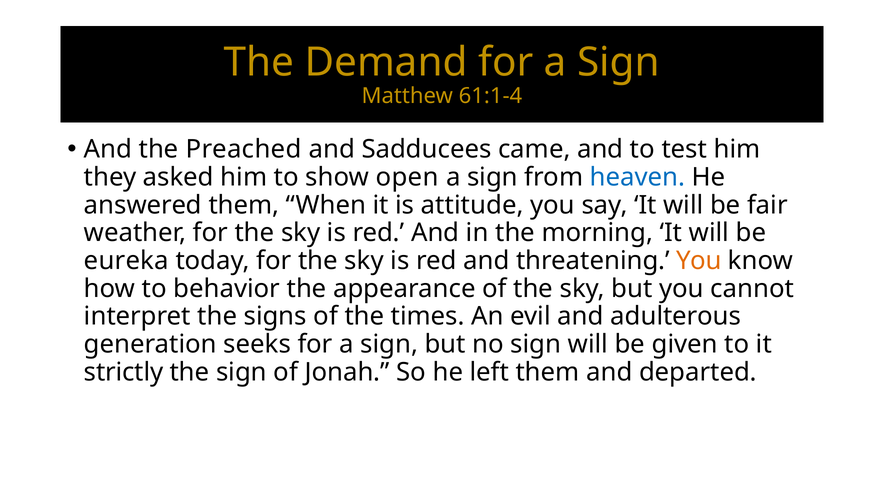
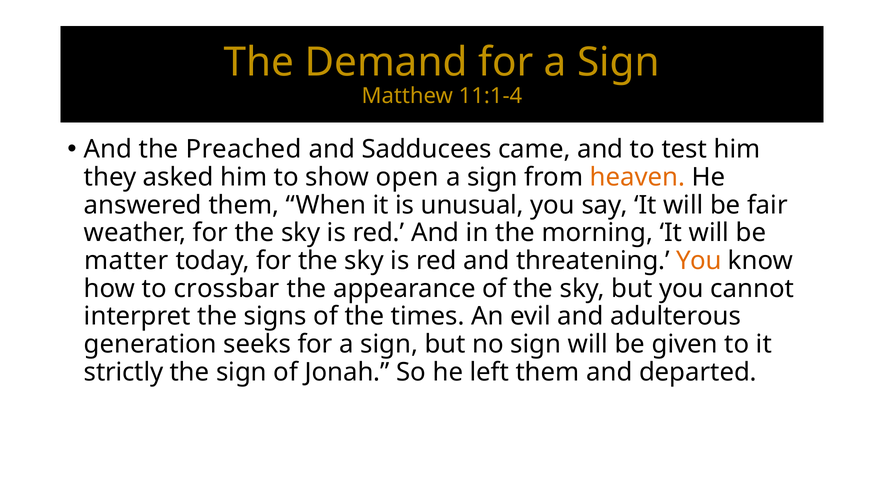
61:1-4: 61:1-4 -> 11:1-4 (490, 96)
heaven colour: blue -> orange (637, 177)
attitude: attitude -> unusual (472, 205)
eureka: eureka -> matter (126, 261)
behavior: behavior -> crossbar (227, 289)
